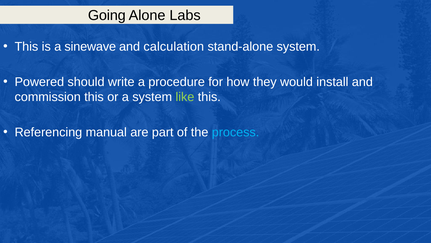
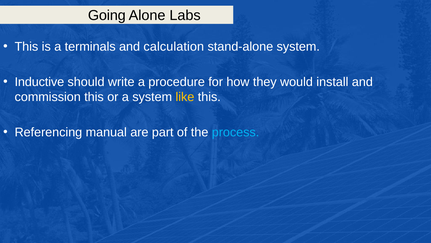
sinewave: sinewave -> terminals (90, 47)
Powered: Powered -> Inductive (39, 82)
like colour: light green -> yellow (185, 97)
